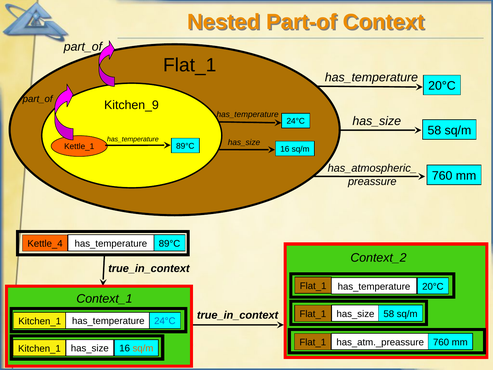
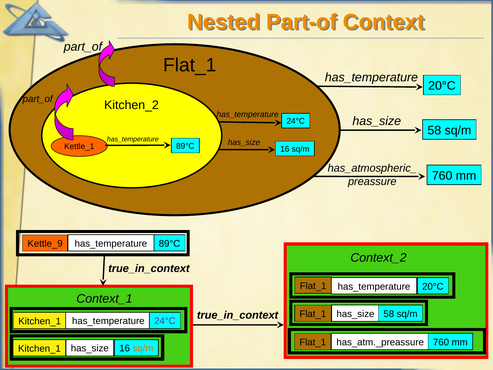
Kitchen_9: Kitchen_9 -> Kitchen_2 (131, 105)
Kettle_4: Kettle_4 -> Kettle_9 (45, 243)
24°C colour: blue -> purple (165, 321)
